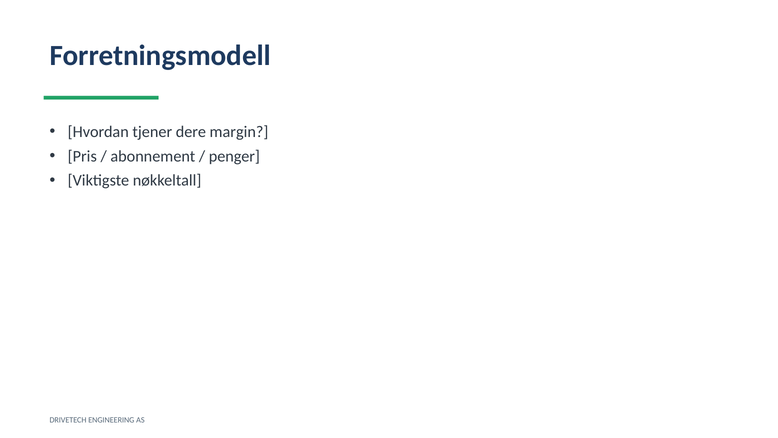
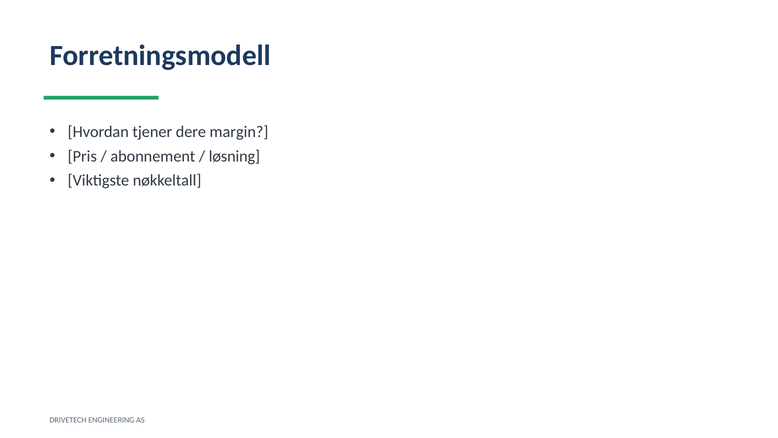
penger: penger -> løsning (234, 156)
